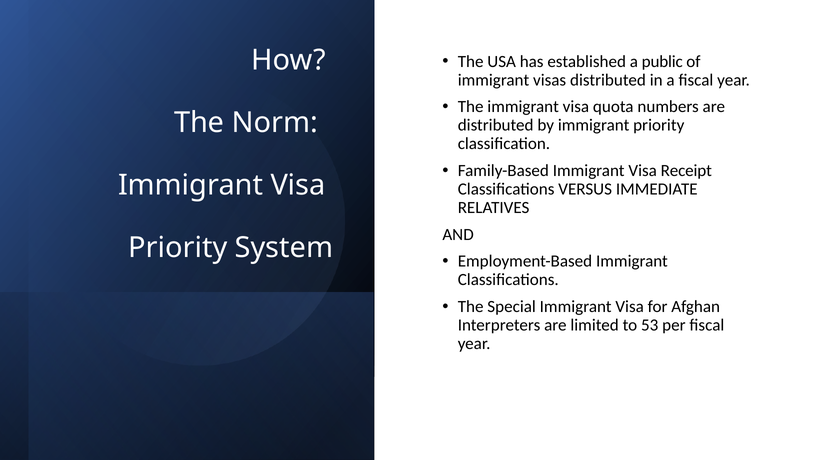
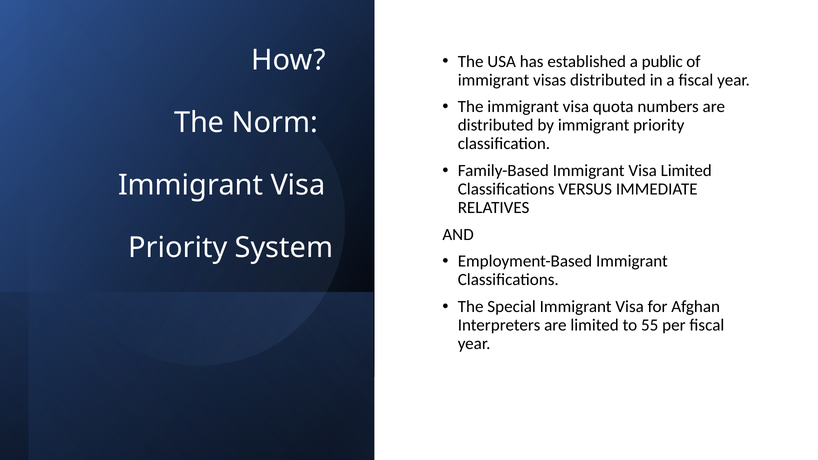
Visa Receipt: Receipt -> Limited (686, 171)
53: 53 -> 55 (650, 325)
